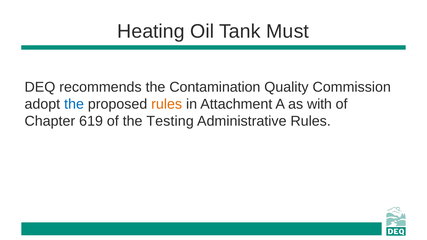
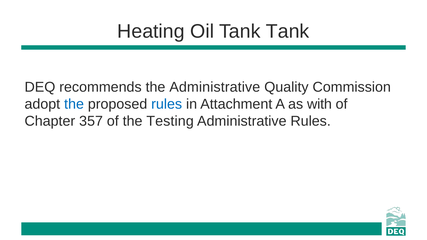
Tank Must: Must -> Tank (288, 32)
the Contamination: Contamination -> Administrative (215, 87)
rules colour: orange -> blue (167, 104)
619: 619 -> 357 (91, 121)
